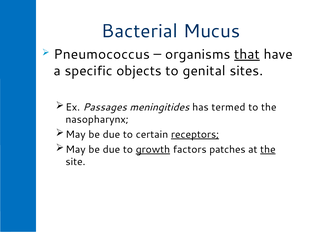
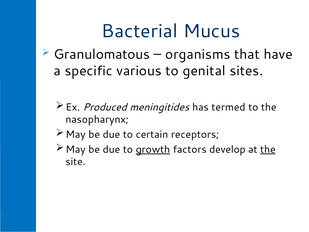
Pneumococcus: Pneumococcus -> Granulomatous (102, 54)
that underline: present -> none (247, 54)
objects: objects -> various (139, 71)
Passages: Passages -> Produced (105, 107)
receptors underline: present -> none (195, 134)
patches: patches -> develop (227, 149)
